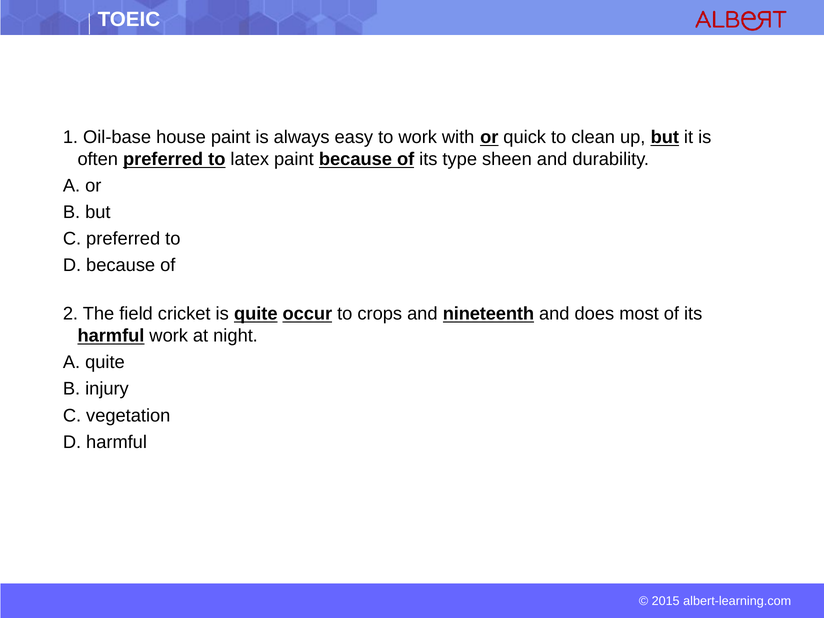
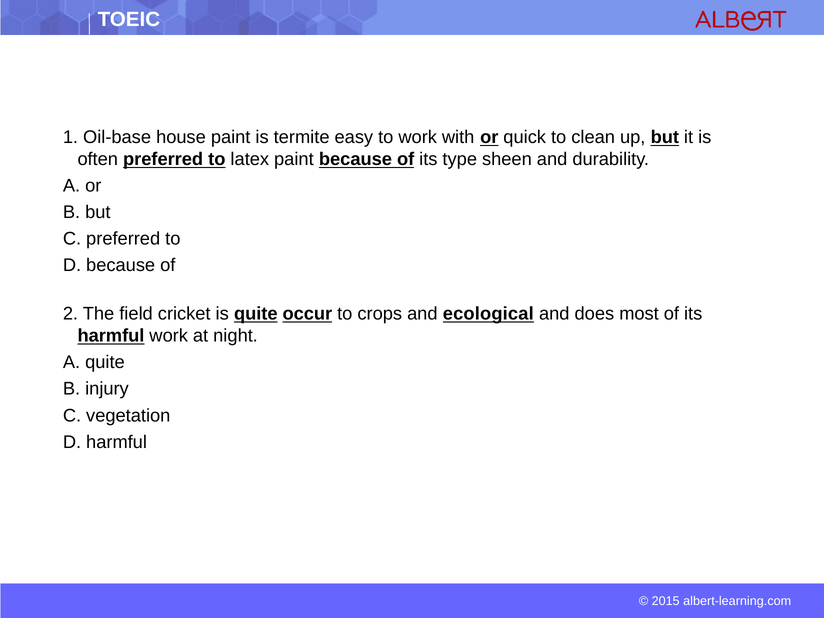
always: always -> termite (302, 137)
nineteenth: nineteenth -> ecological (488, 314)
